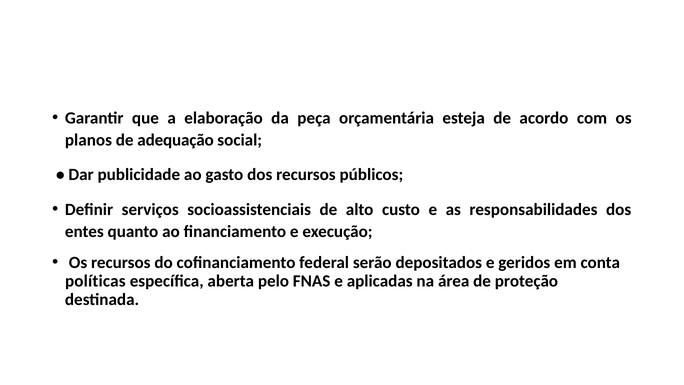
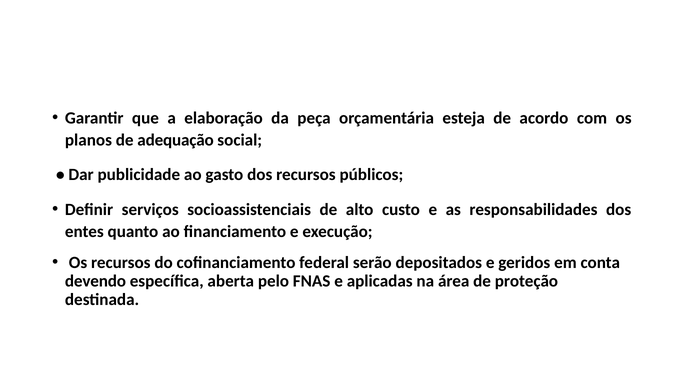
políticas: políticas -> devendo (96, 281)
